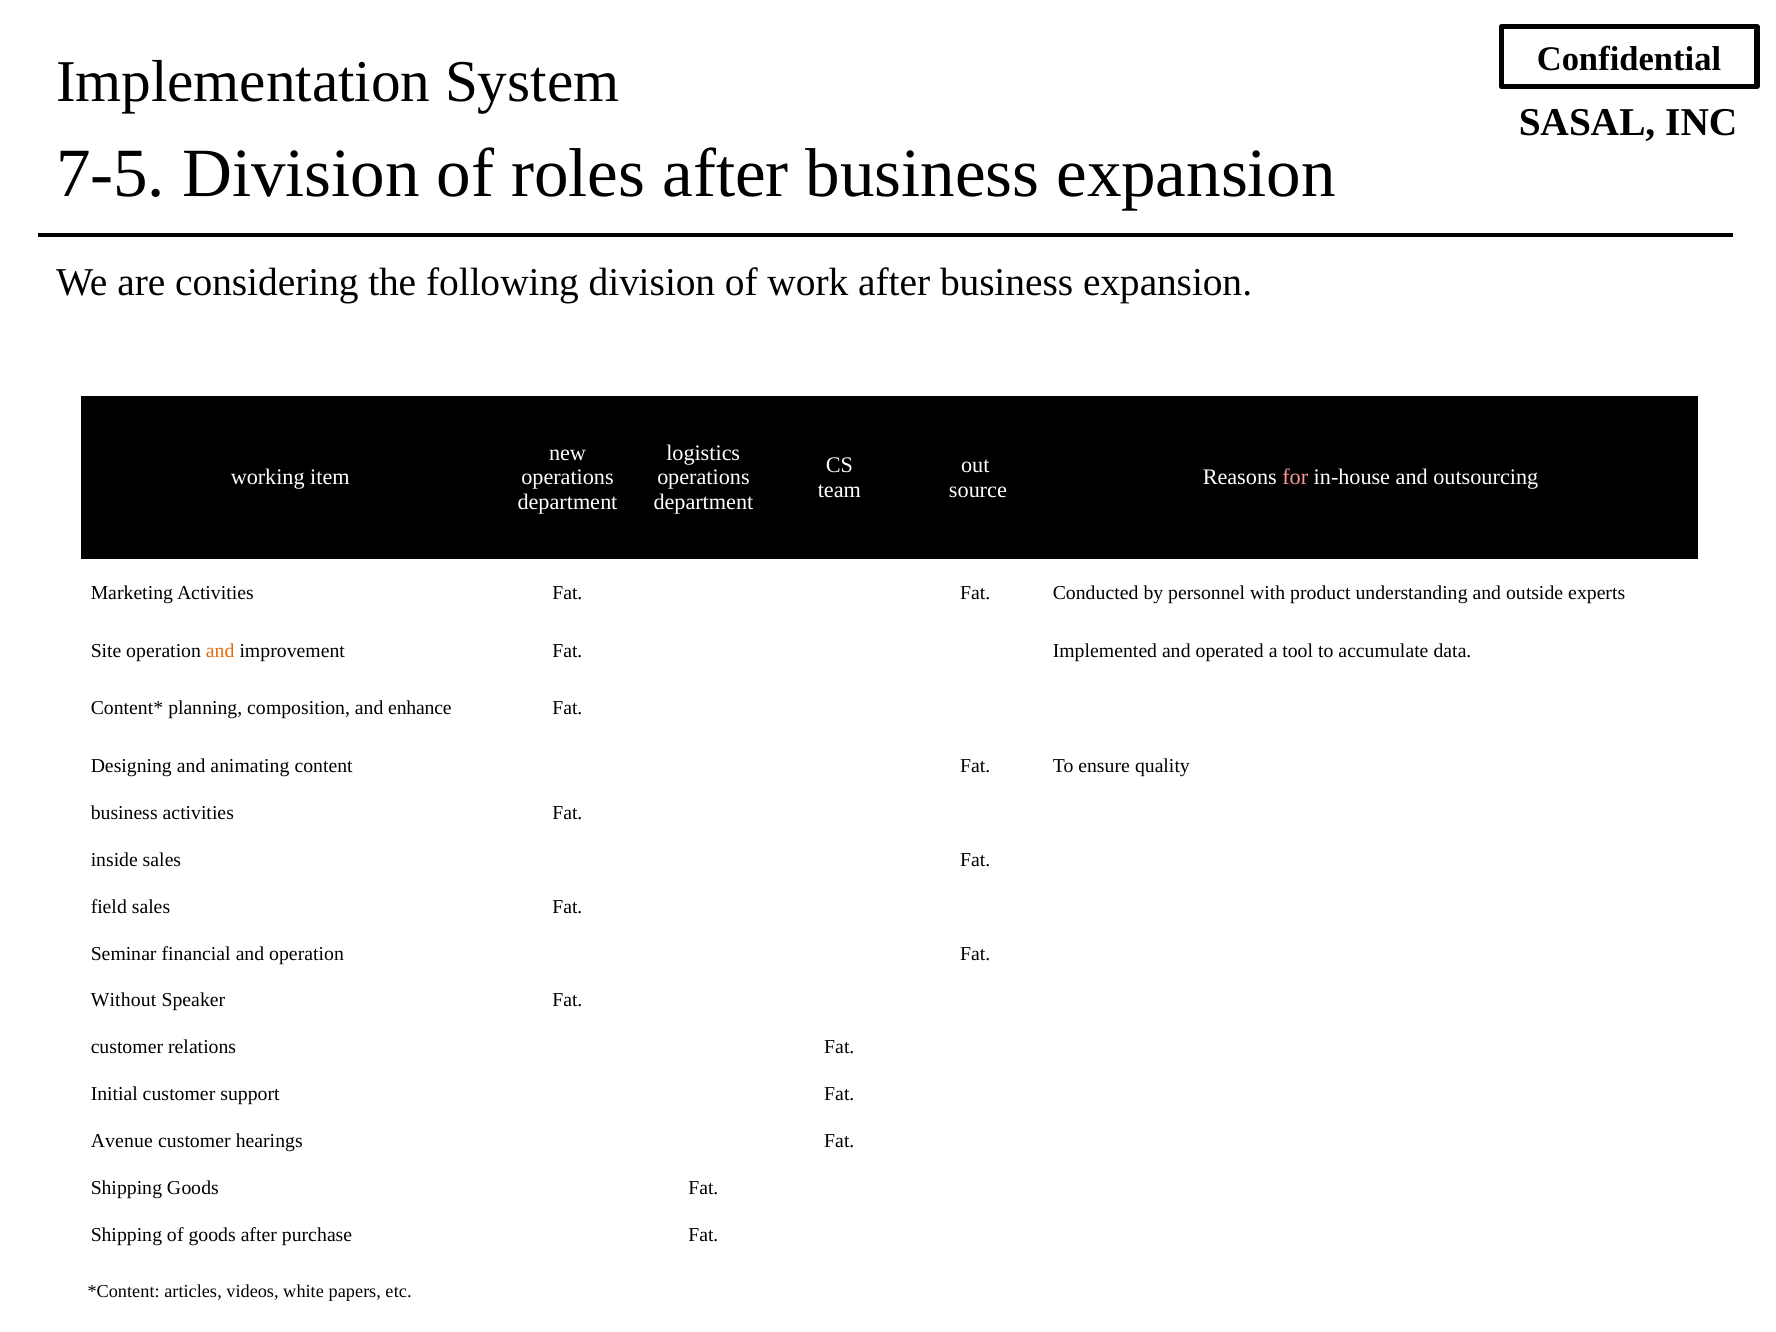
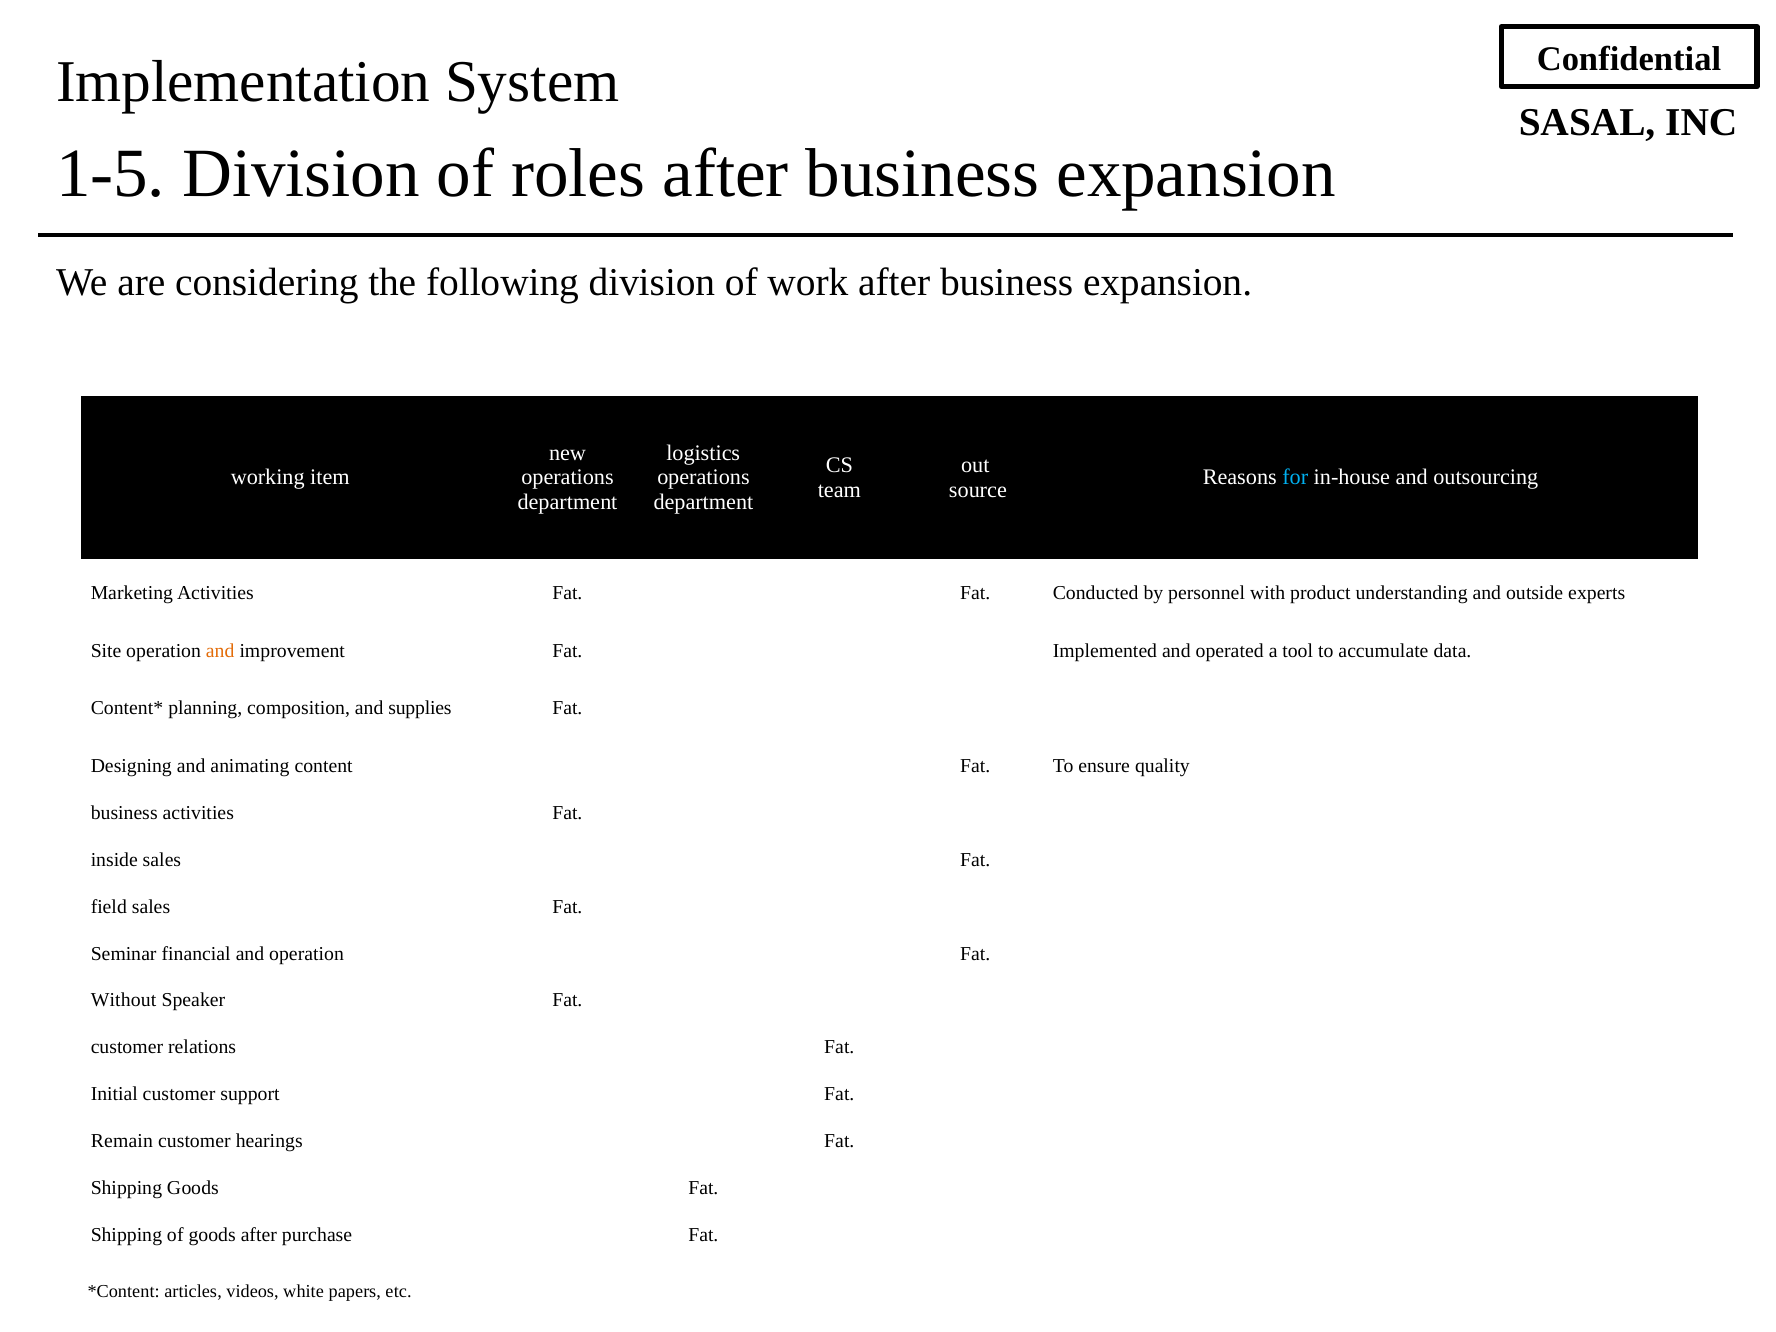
7-5: 7-5 -> 1-5 (111, 173)
for colour: pink -> light blue (1295, 477)
enhance: enhance -> supplies (420, 708)
Avenue: Avenue -> Remain (122, 1141)
